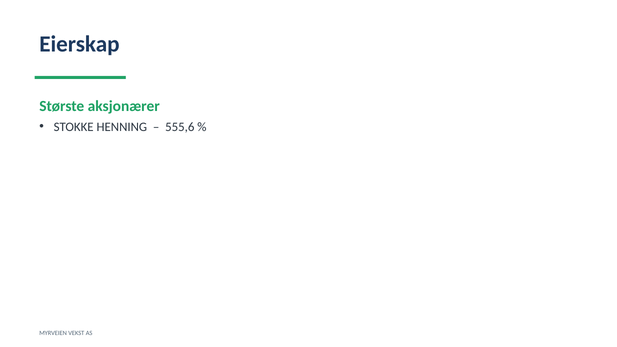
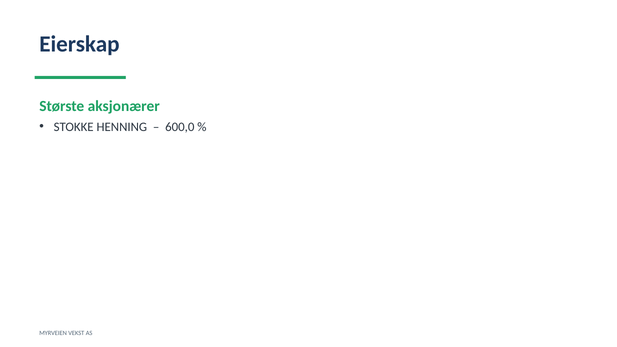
555,6: 555,6 -> 600,0 (180, 127)
